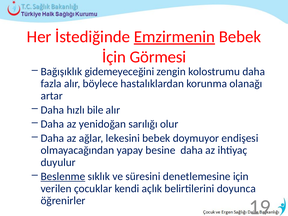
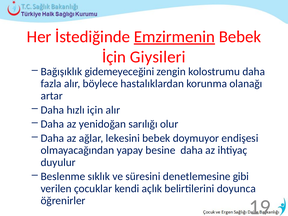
Görmesi: Görmesi -> Giysileri (158, 57)
bile: bile -> için (95, 110)
Beslenme underline: present -> none (63, 176)
için: için -> gibi (241, 176)
